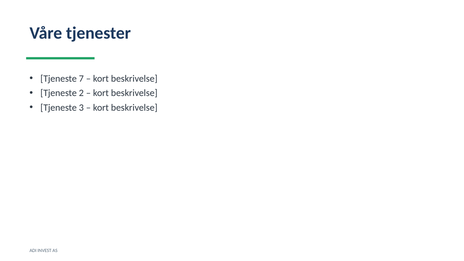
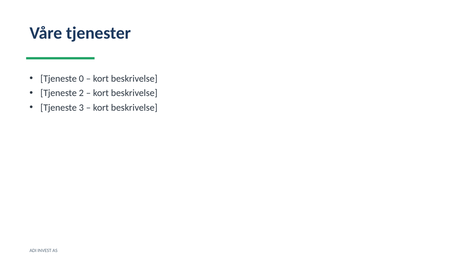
7: 7 -> 0 (81, 79)
